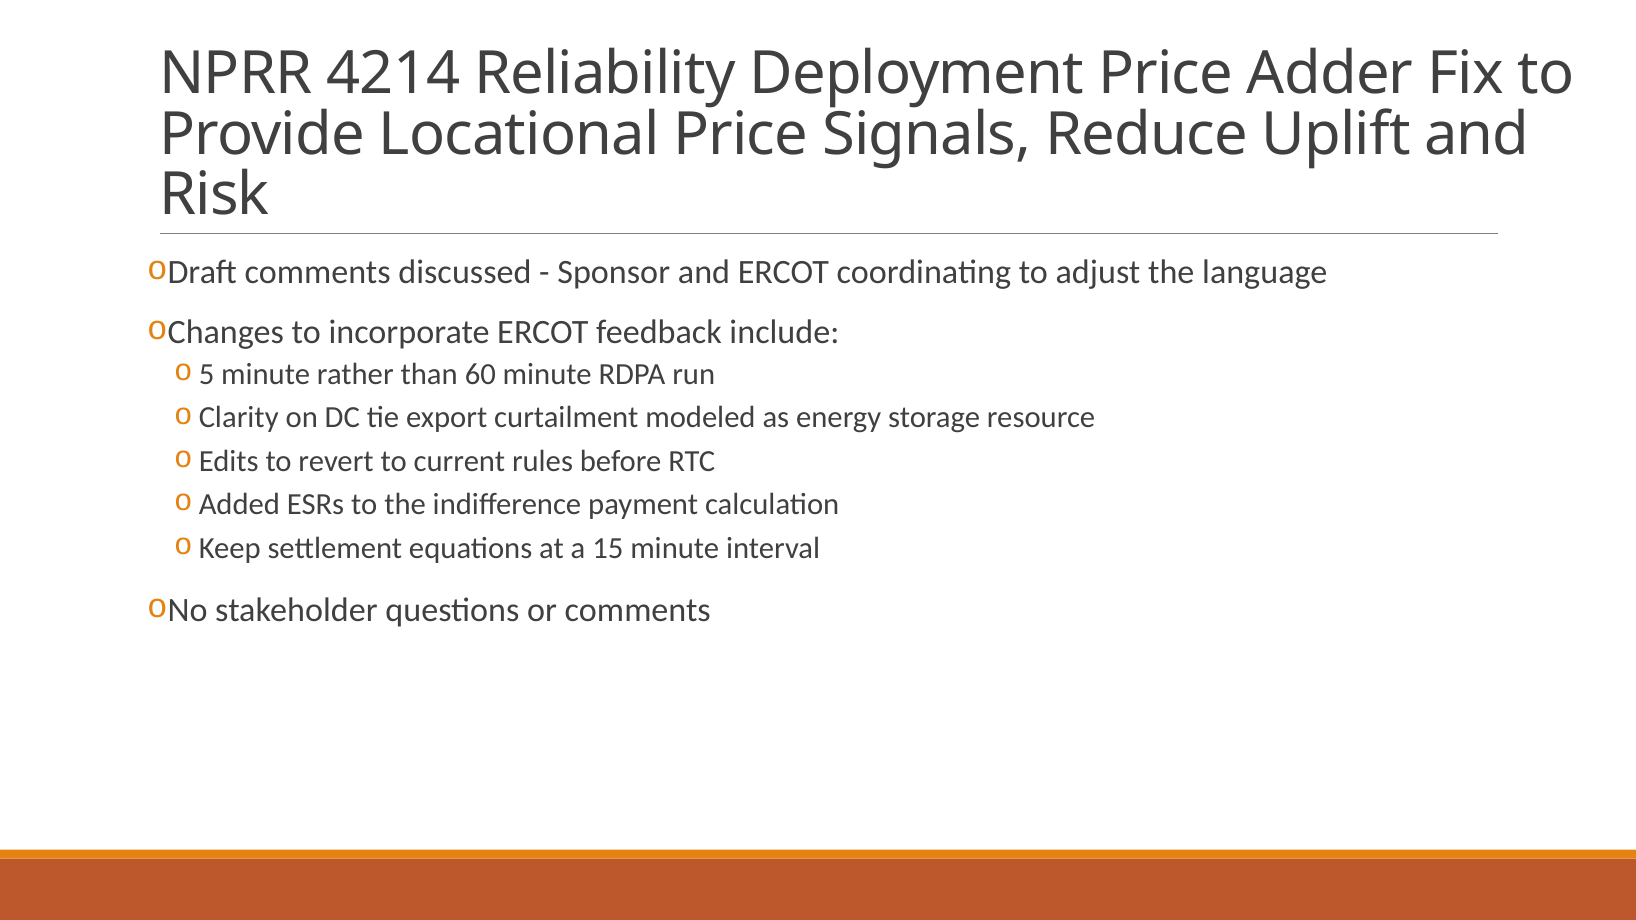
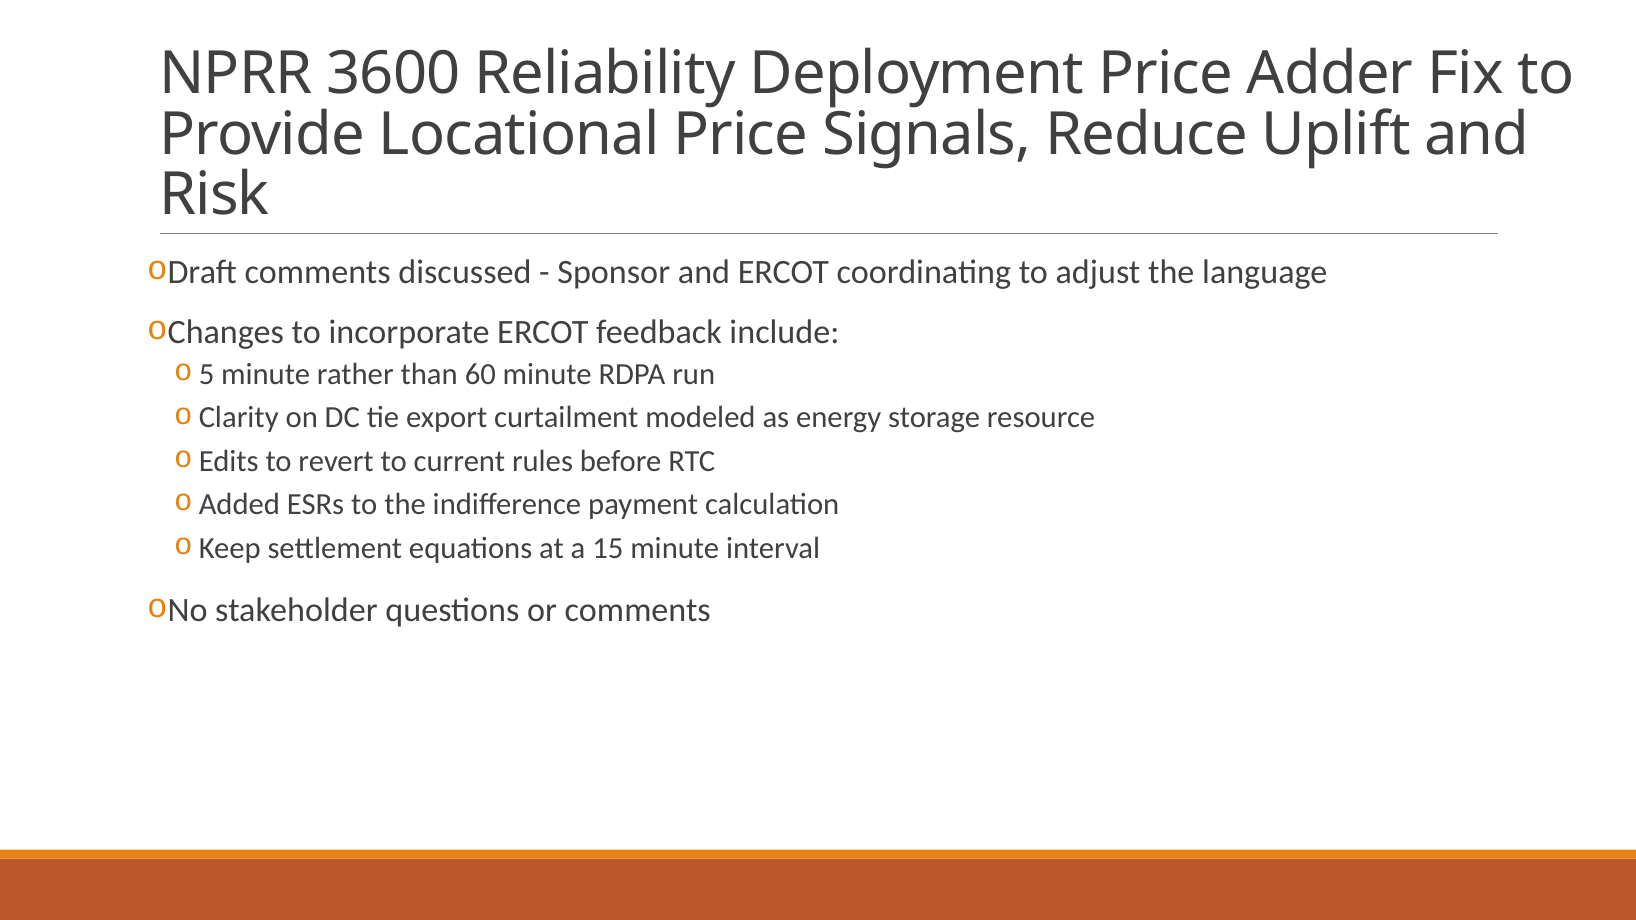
4214: 4214 -> 3600 (394, 74)
